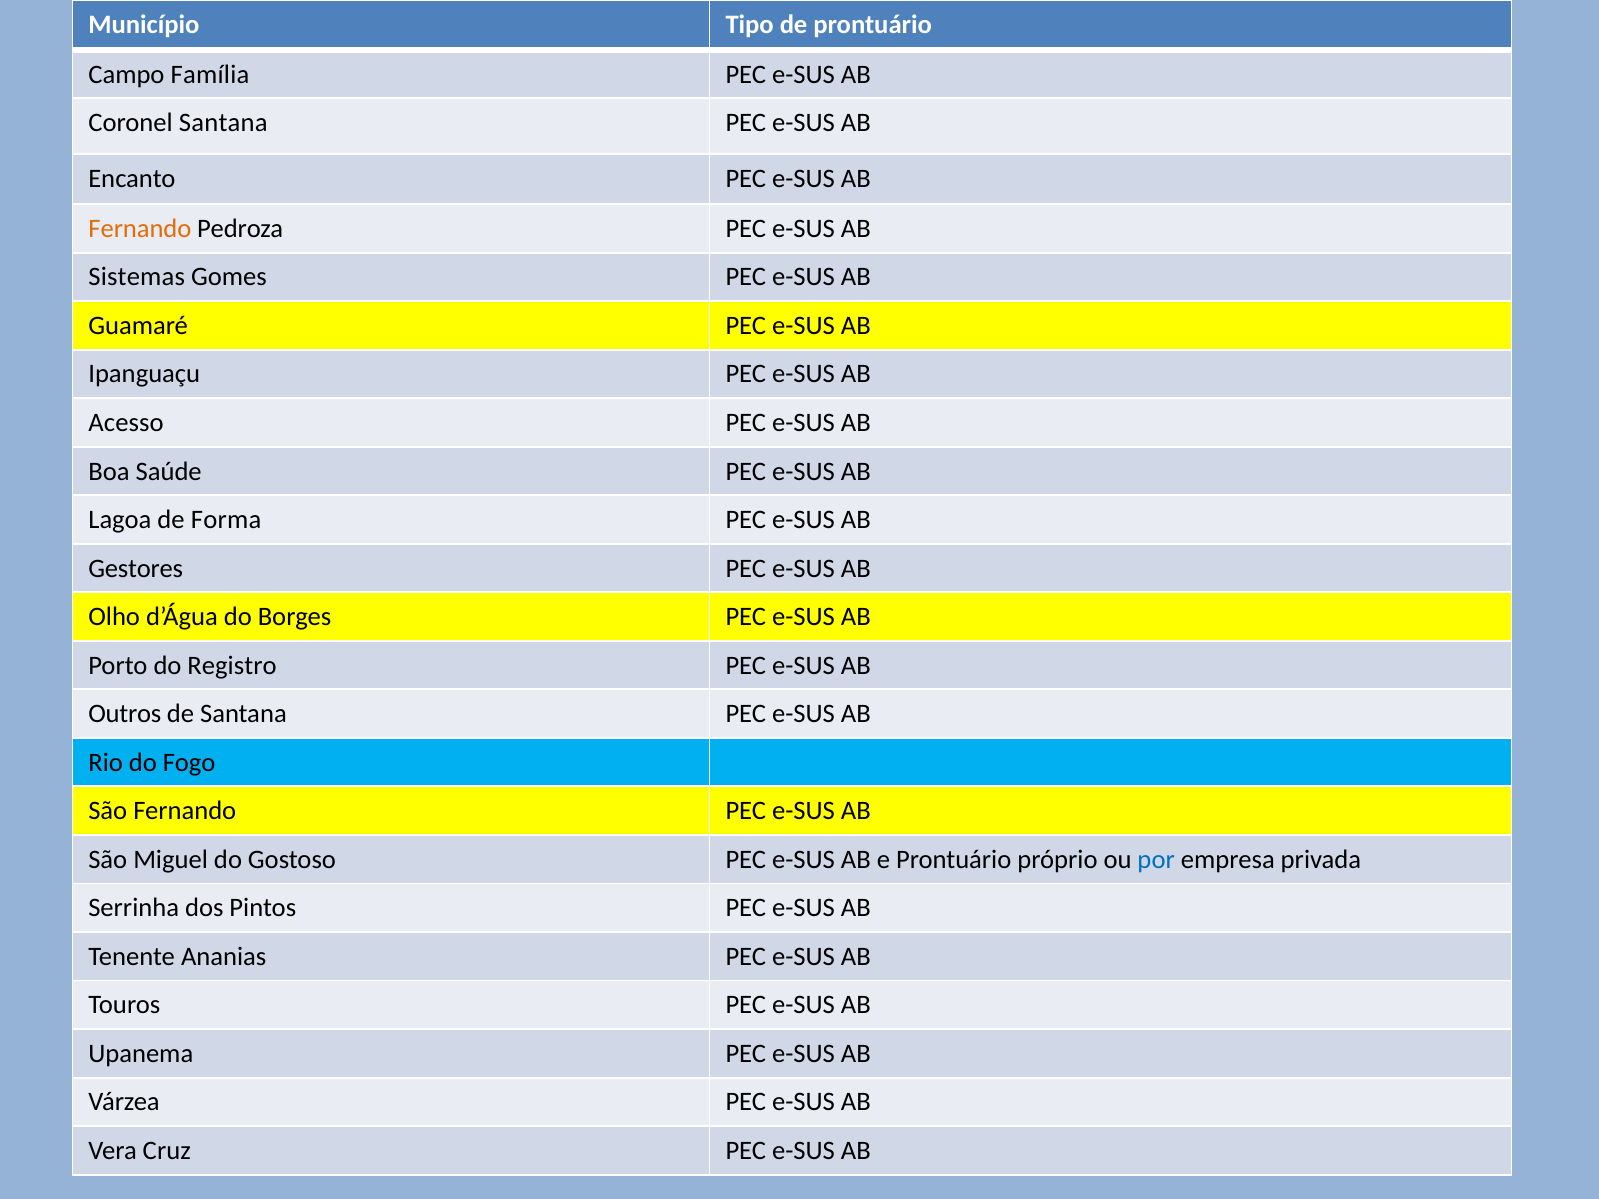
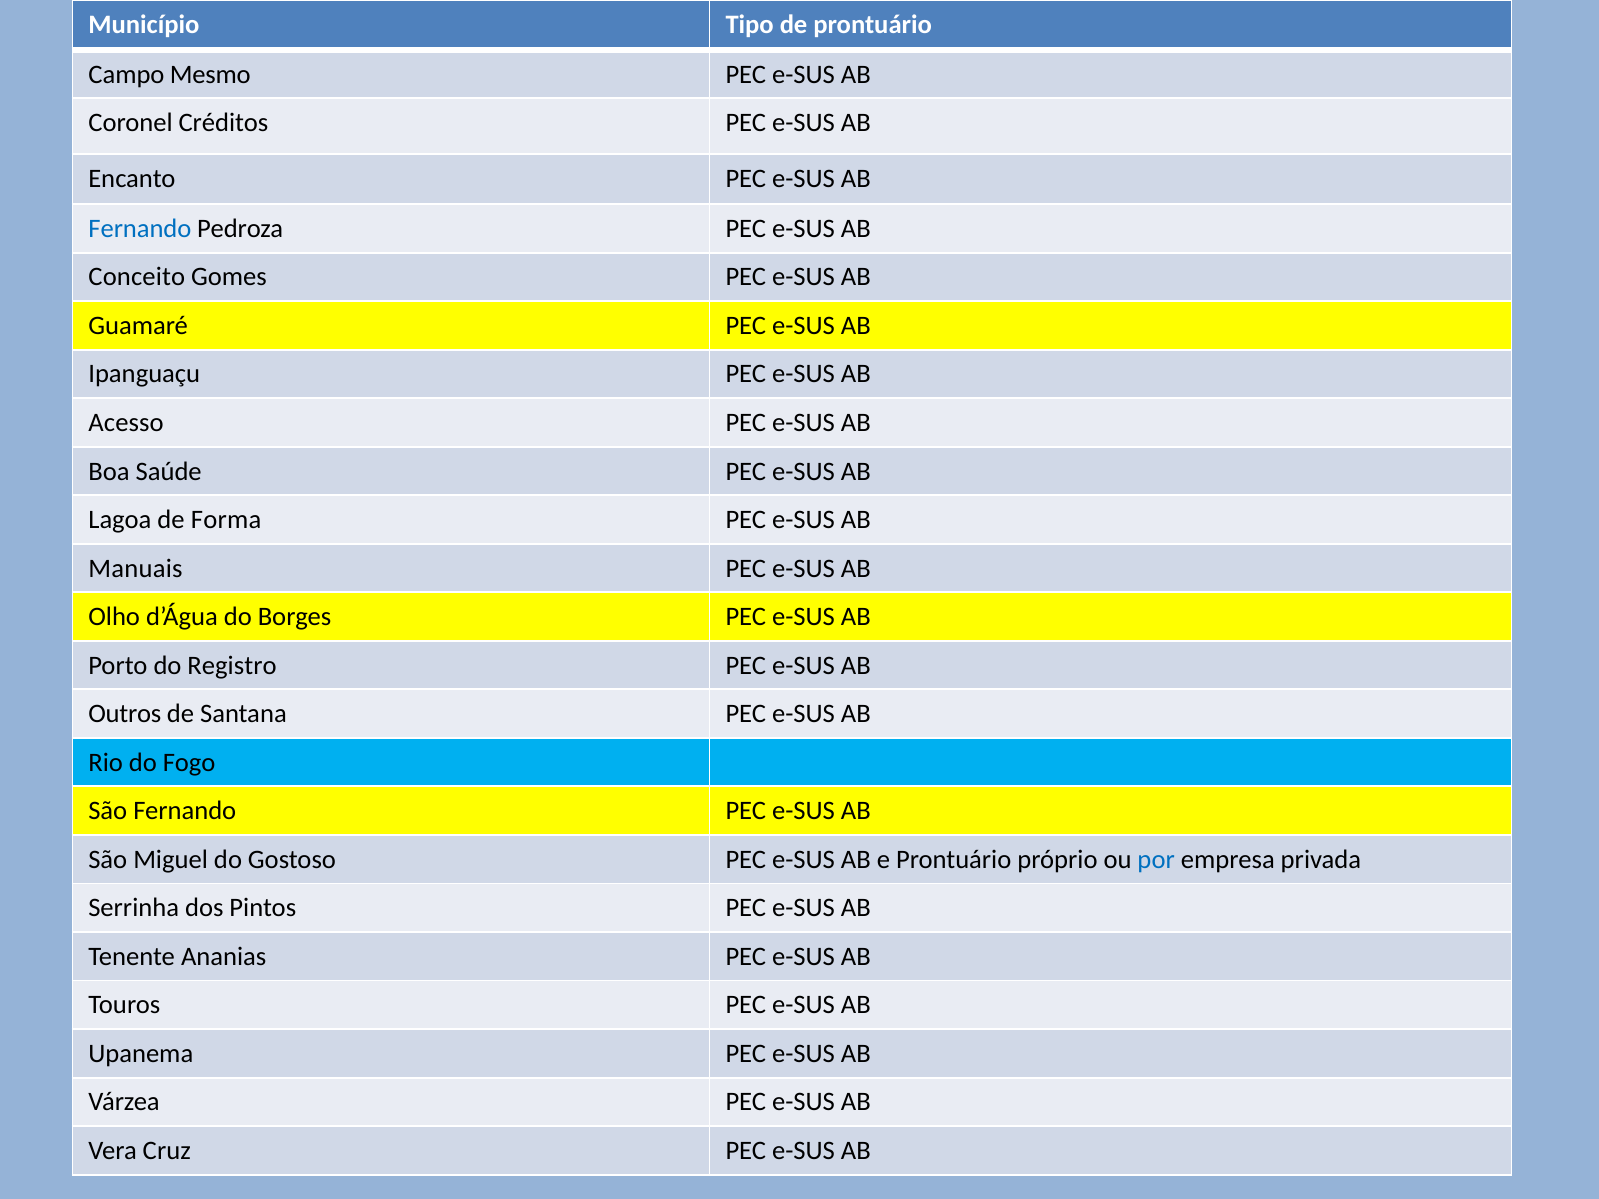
Família: Família -> Mesmo (210, 74)
Coronel Santana: Santana -> Créditos (223, 123)
Fernando colour: orange -> blue (140, 229)
Sistemas: Sistemas -> Conceito (137, 277)
Gestores: Gestores -> Manuais (136, 568)
